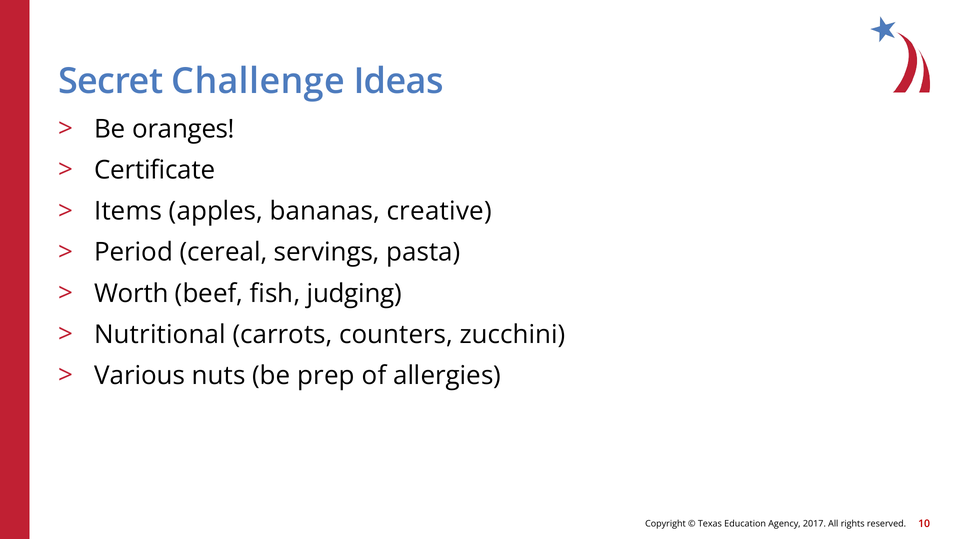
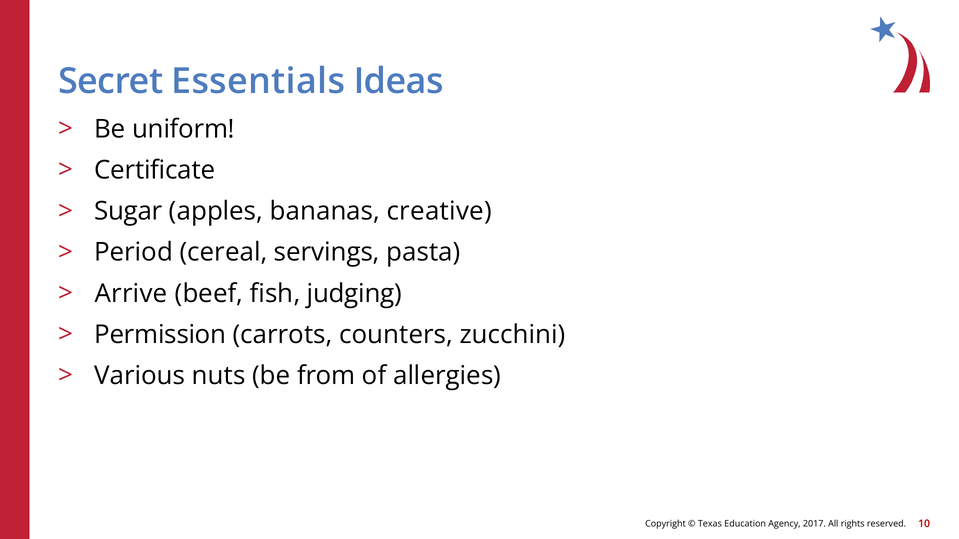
Challenge: Challenge -> Essentials (258, 81)
oranges: oranges -> uniform (184, 129)
Items: Items -> Sugar (128, 211)
Worth: Worth -> Arrive (131, 294)
Nutritional: Nutritional -> Permission (160, 335)
prep: prep -> from (326, 376)
